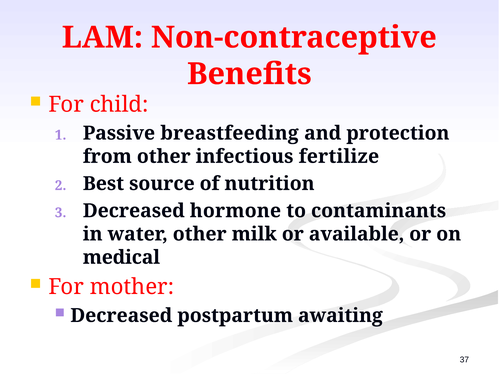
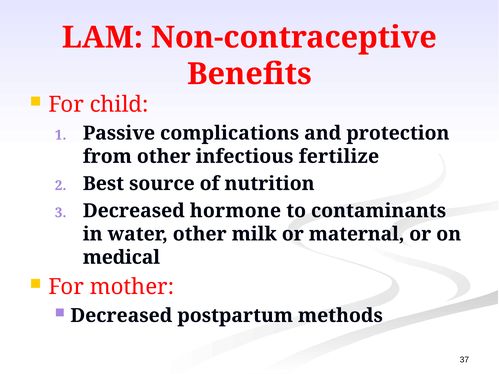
breastfeeding: breastfeeding -> complications (230, 133)
available: available -> maternal (357, 234)
awaiting: awaiting -> methods (340, 316)
